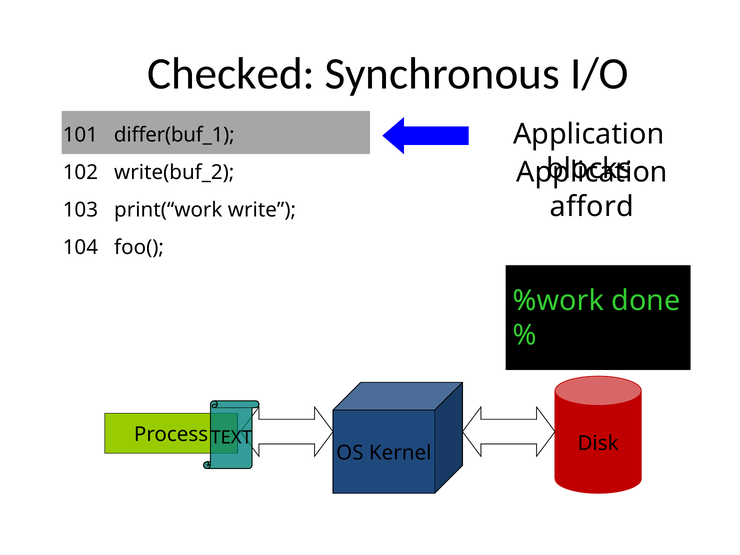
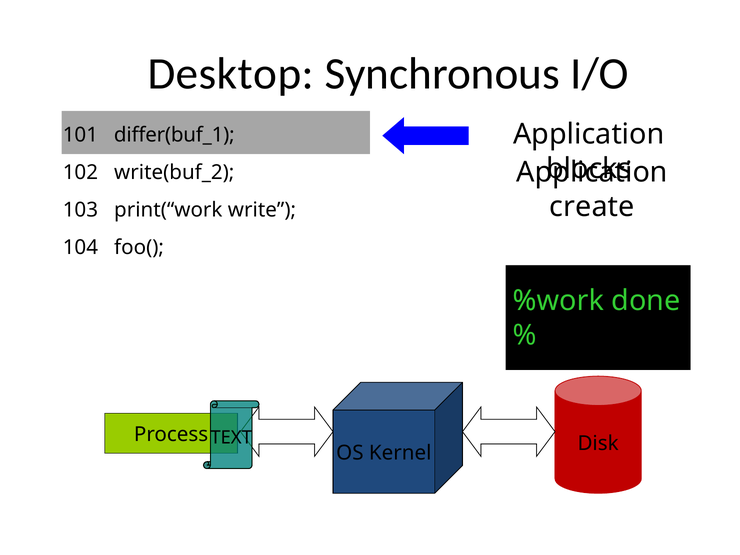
Checked: Checked -> Desktop (231, 74)
afford: afford -> create (592, 207)
